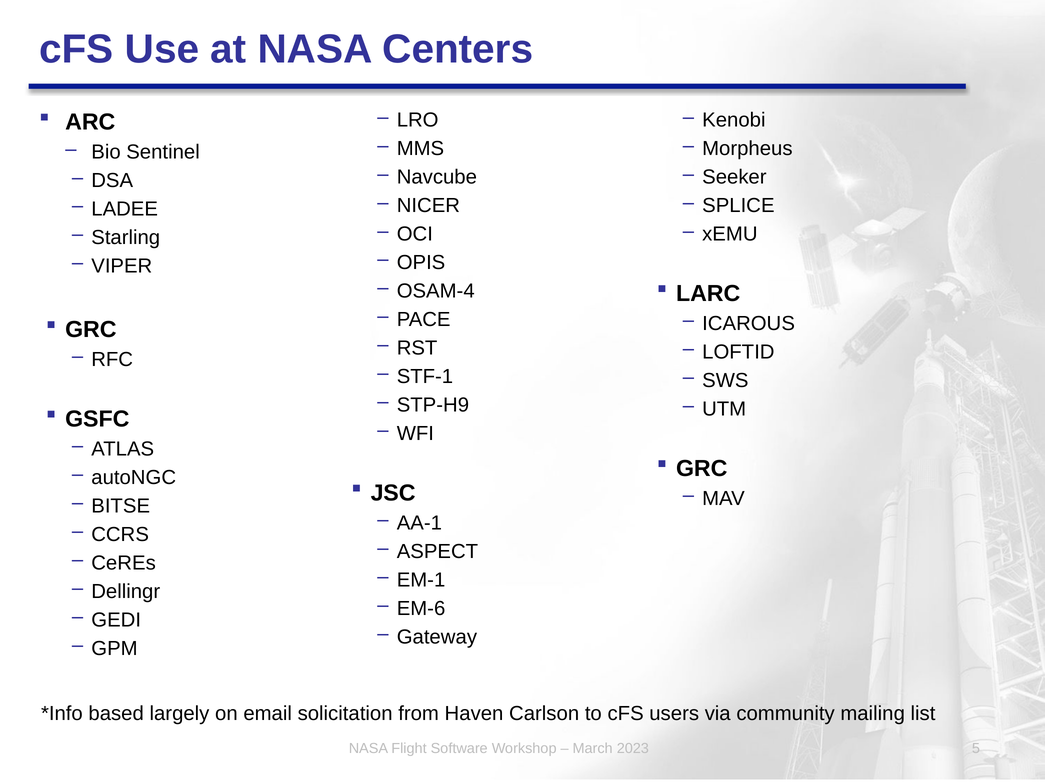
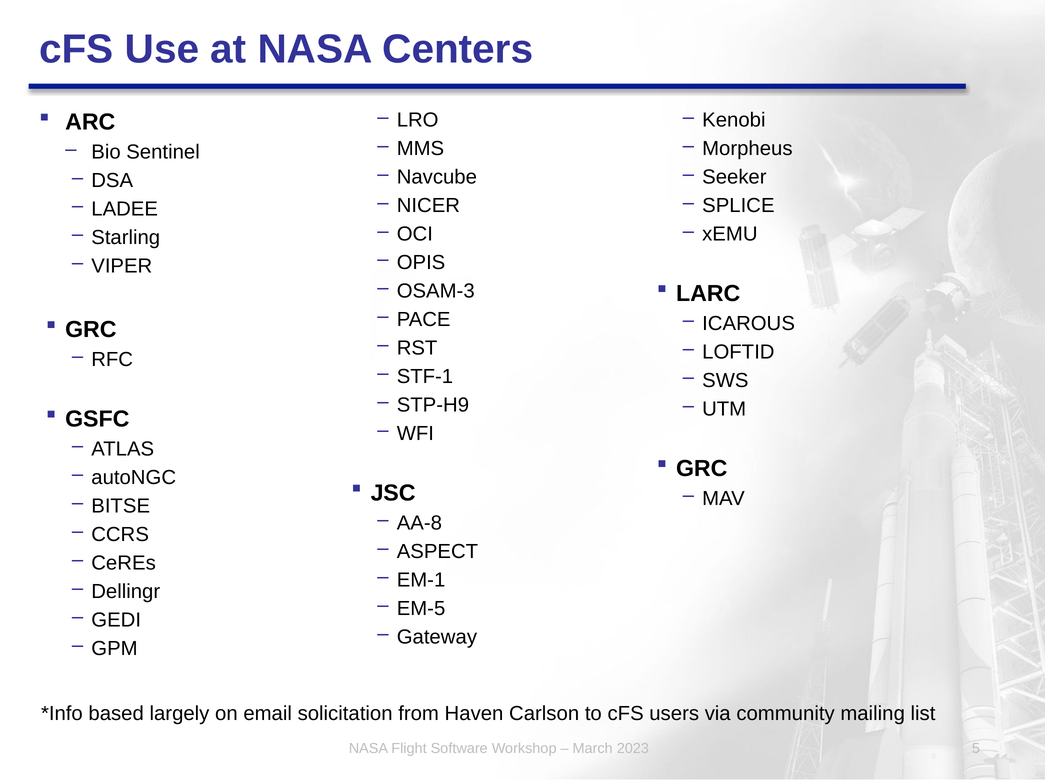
OSAM-4: OSAM-4 -> OSAM-3 (436, 291)
AA-1: AA-1 -> AA-8 (419, 523)
EM-6: EM-6 -> EM-5 (421, 608)
